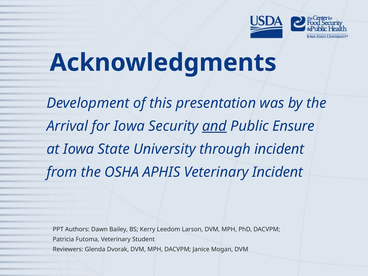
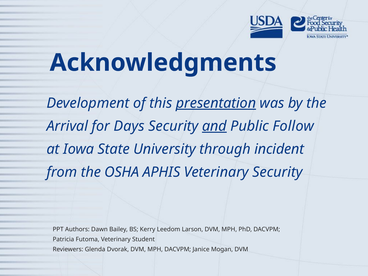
presentation underline: none -> present (216, 103)
for Iowa: Iowa -> Days (129, 126)
Ensure: Ensure -> Follow (293, 126)
Veterinary Incident: Incident -> Security (277, 172)
